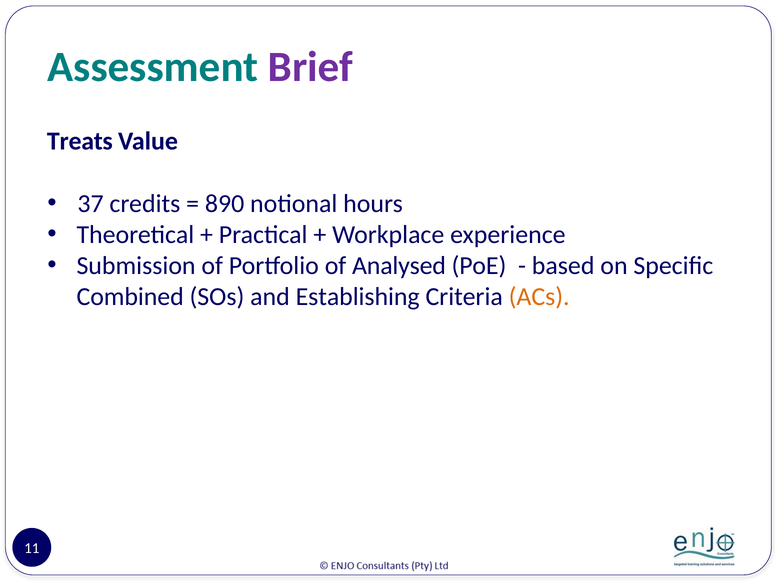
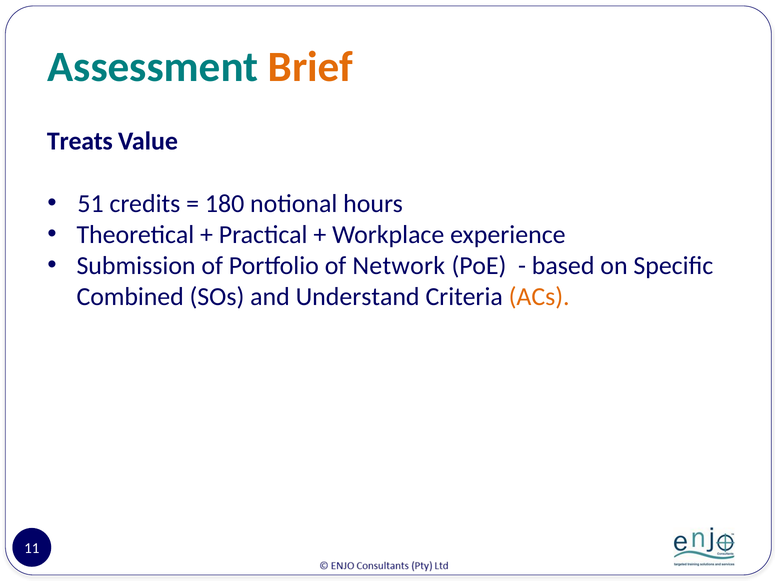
Brief colour: purple -> orange (310, 67)
37: 37 -> 51 (91, 203)
890: 890 -> 180 (225, 203)
Analysed: Analysed -> Network (399, 266)
Establishing: Establishing -> Understand (358, 297)
